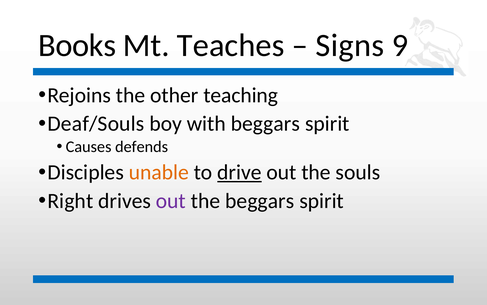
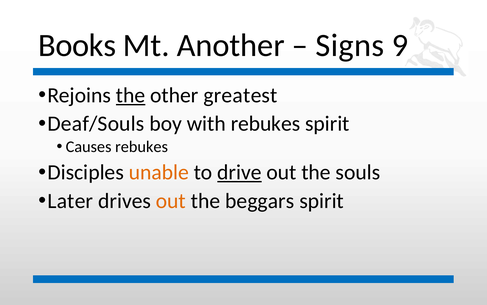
Teaches: Teaches -> Another (231, 45)
the underline: none -> present (131, 95)
teaching: teaching -> greatest (241, 95)
with beggars: beggars -> rebukes (265, 124)
Causes defends: defends -> rebukes (142, 147)
Right: Right -> Later (70, 201)
out colour: purple -> orange (171, 201)
